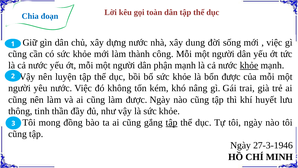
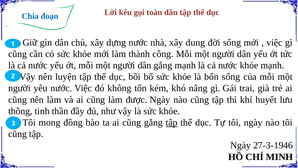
dân phận: phận -> gắng (163, 65)
khỏe underline: present -> none (249, 65)
bổn được: được -> sống (231, 77)
